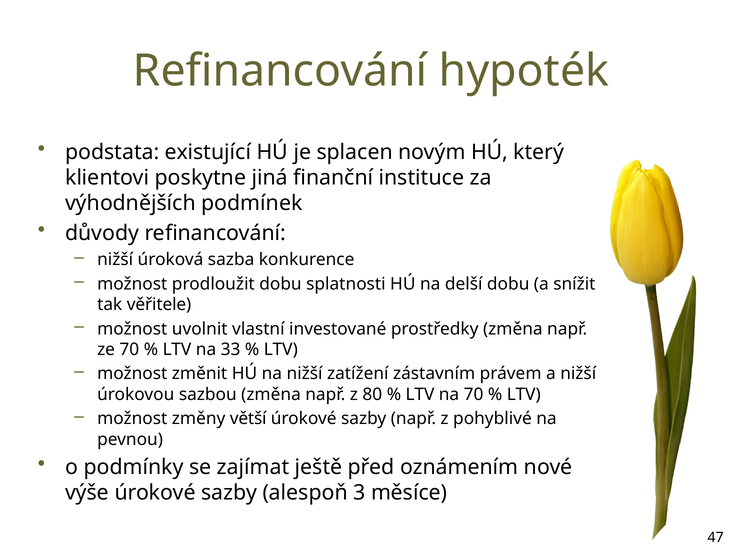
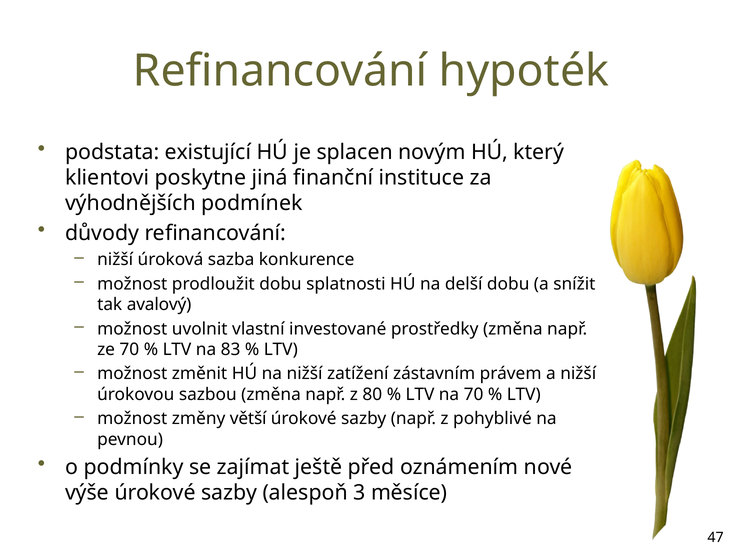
věřitele: věřitele -> avalový (159, 304)
33: 33 -> 83 (231, 349)
